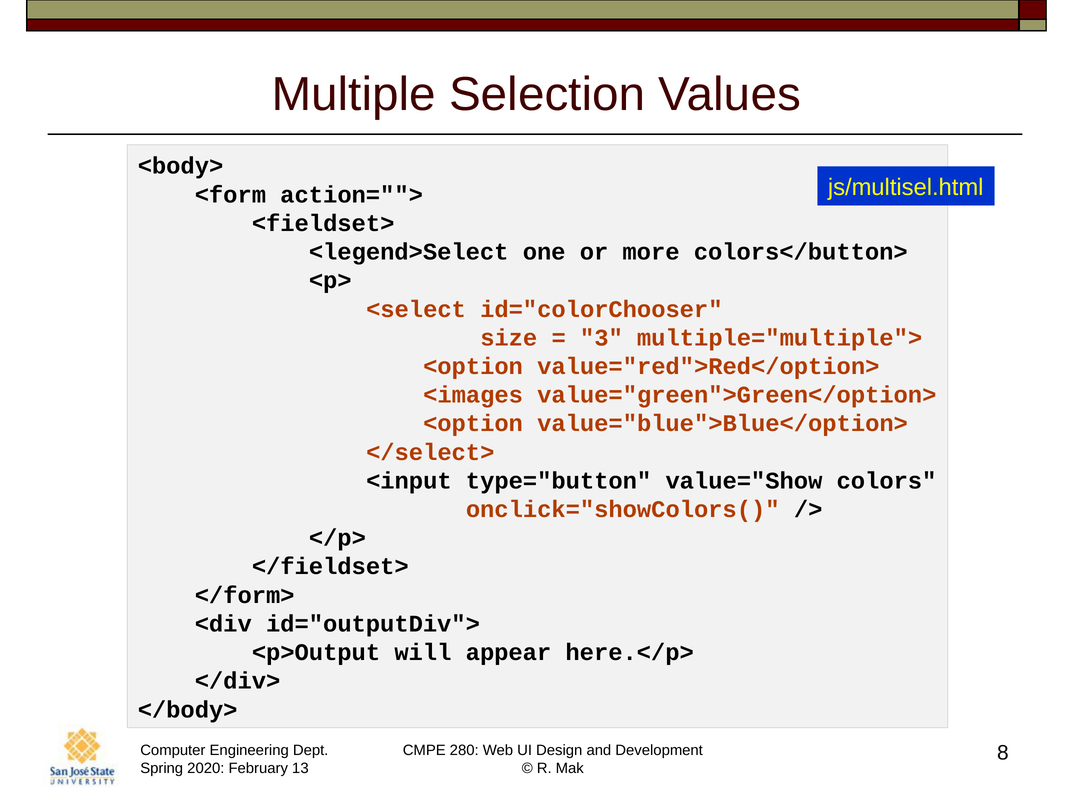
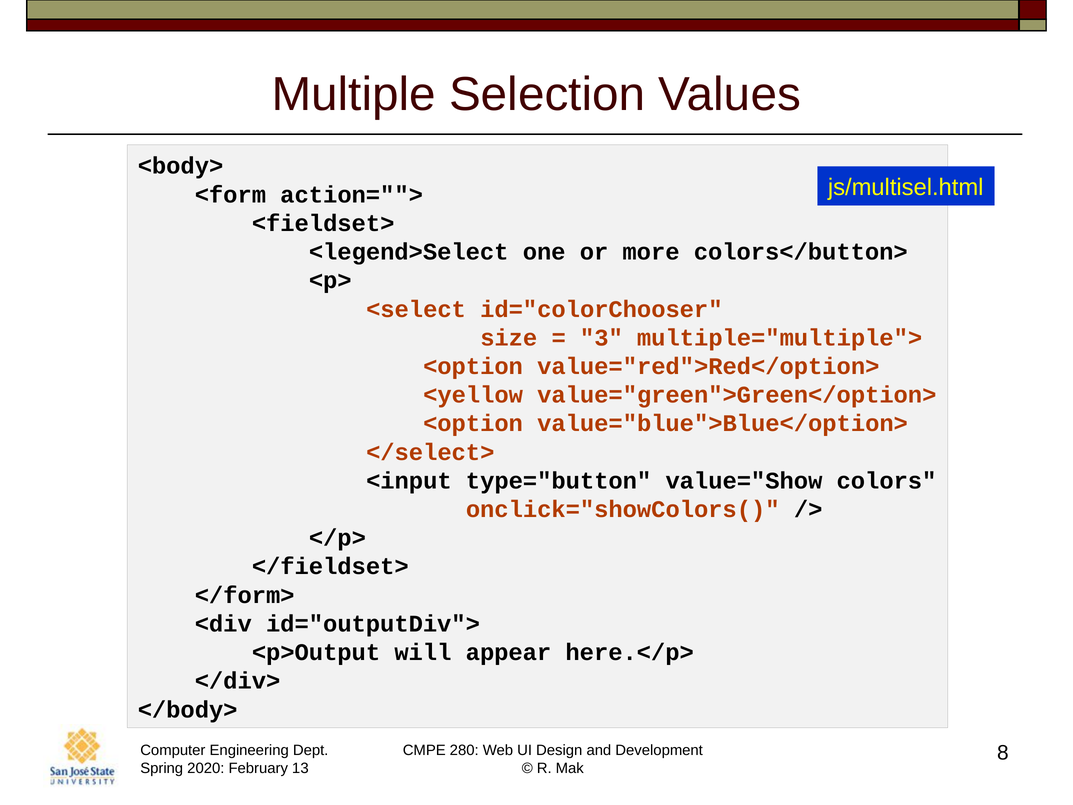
<images: <images -> <yellow (473, 395)
